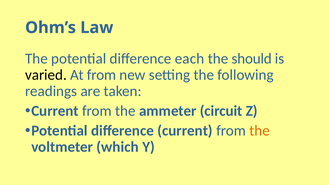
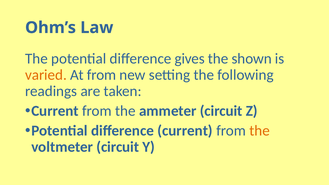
each: each -> gives (190, 59)
should: should -> shown (252, 59)
varied colour: black -> orange (46, 75)
voltmeter which: which -> circuit (118, 147)
